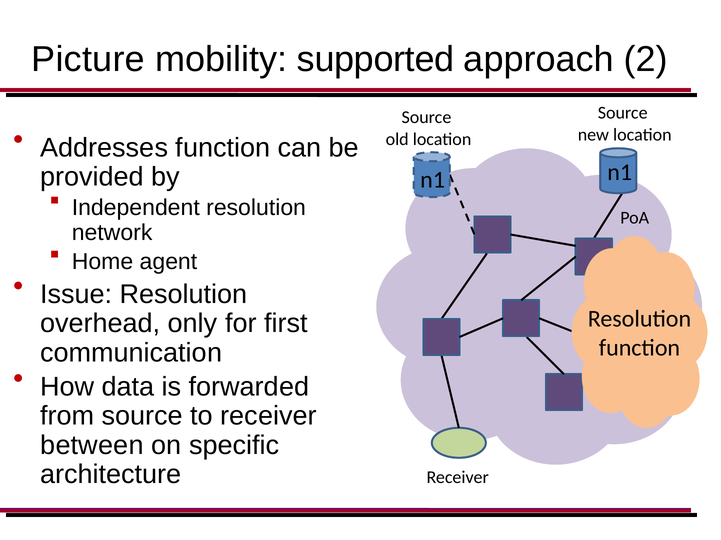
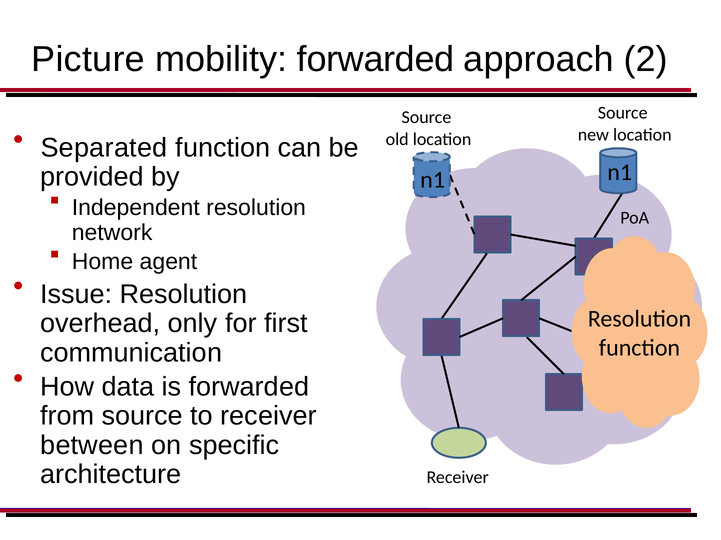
mobility supported: supported -> forwarded (376, 60)
Addresses: Addresses -> Separated (104, 148)
